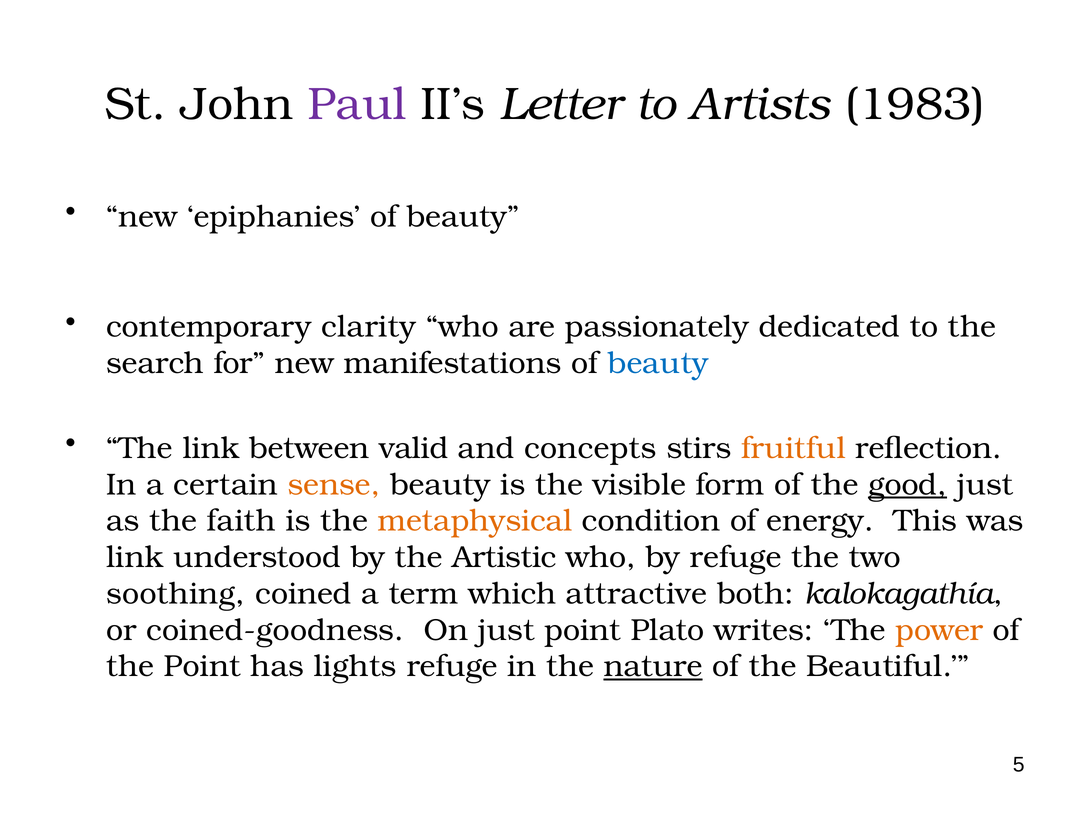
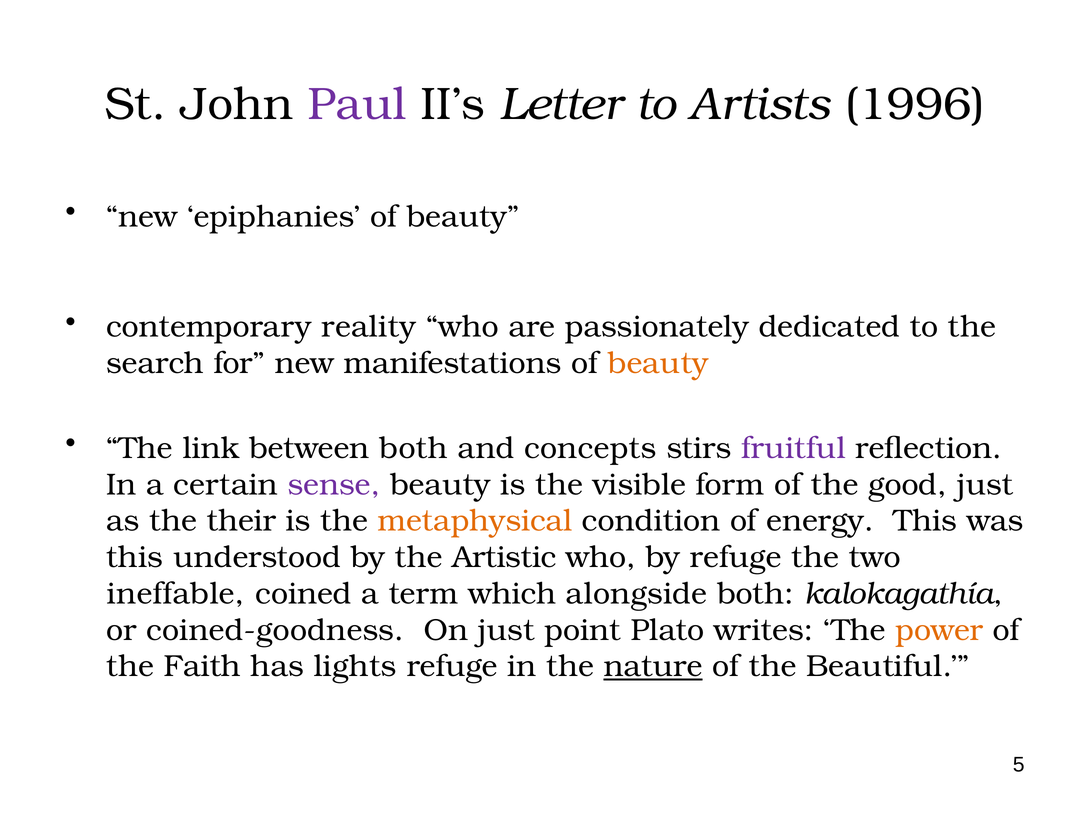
1983: 1983 -> 1996 (915, 104)
clarity: clarity -> reality (369, 327)
beauty colour: blue -> orange (658, 363)
between valid: valid -> both (414, 448)
fruitful colour: orange -> purple (793, 448)
sense colour: orange -> purple (334, 484)
good underline: present -> none (908, 484)
faith: faith -> their (241, 521)
link: link -> this (135, 557)
soothing: soothing -> ineffable (176, 593)
attractive: attractive -> alongside (637, 593)
the Point: Point -> Faith (202, 666)
